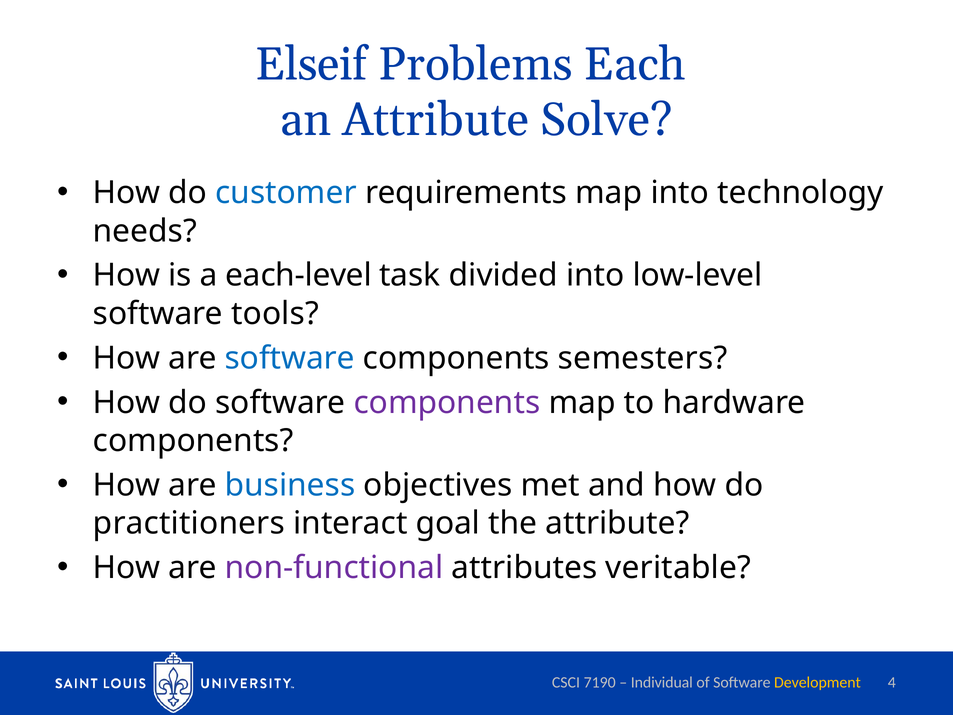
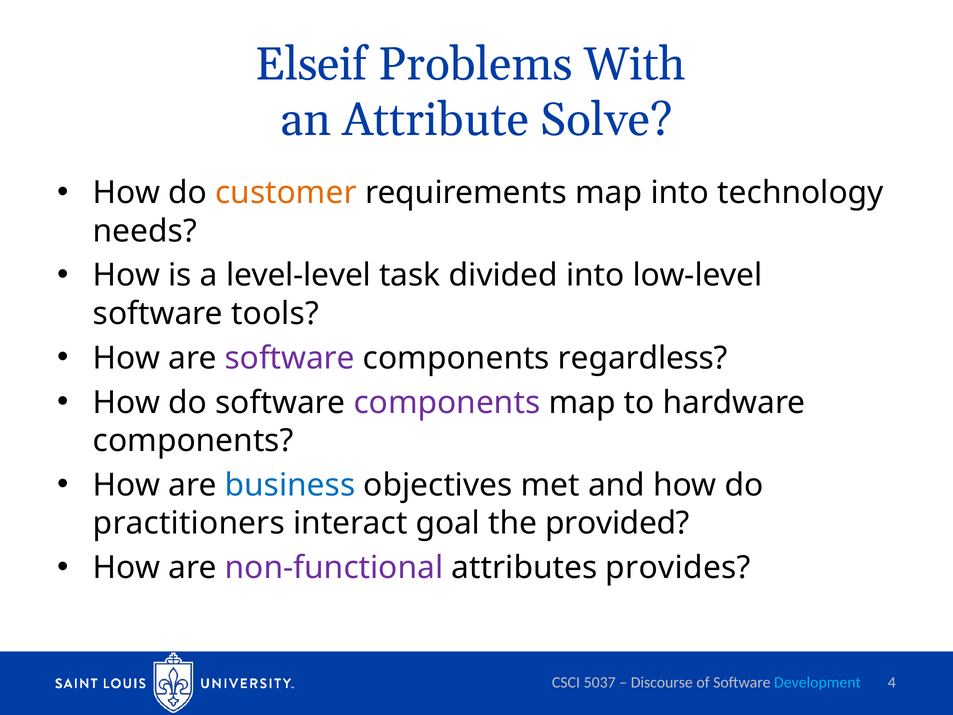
Each: Each -> With (635, 64)
customer colour: blue -> orange (286, 193)
each-level: each-level -> level-level (299, 275)
software colour: blue -> purple (290, 358)
semesters: semesters -> regardless (643, 358)
the attribute: attribute -> provided (618, 523)
veritable: veritable -> provides (678, 568)
7190: 7190 -> 5037 (600, 682)
Individual: Individual -> Discourse (662, 682)
Development colour: yellow -> light blue (817, 682)
